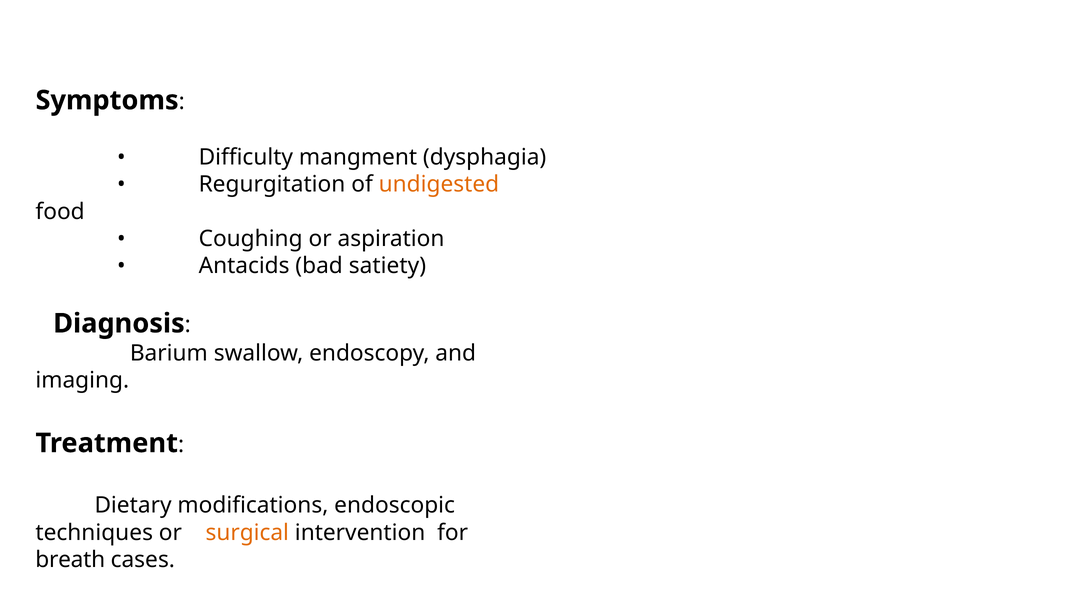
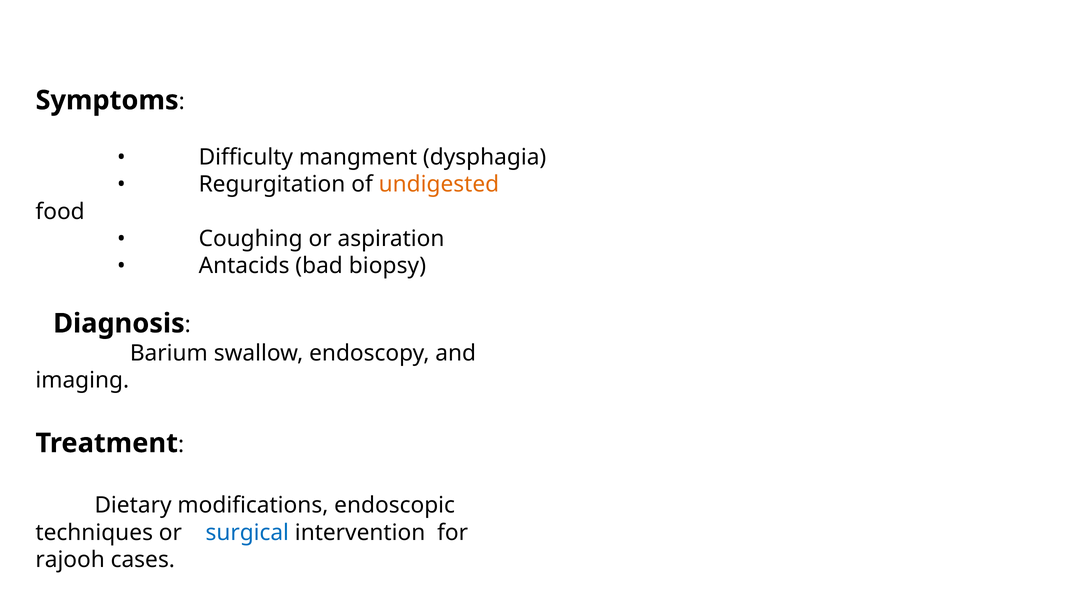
satiety: satiety -> biopsy (387, 266)
surgical colour: orange -> blue (247, 533)
breath: breath -> rajooh (70, 560)
